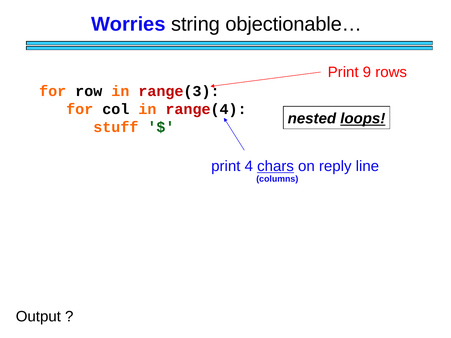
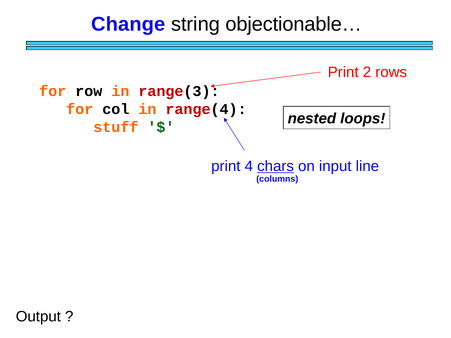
Worries: Worries -> Change (128, 24)
9: 9 -> 2 (367, 72)
loops underline: present -> none (363, 119)
reply: reply -> input (335, 166)
